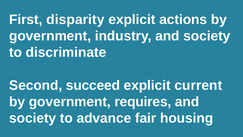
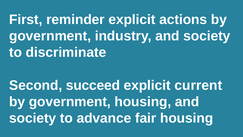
disparity: disparity -> reminder (75, 20)
government requires: requires -> housing (143, 102)
